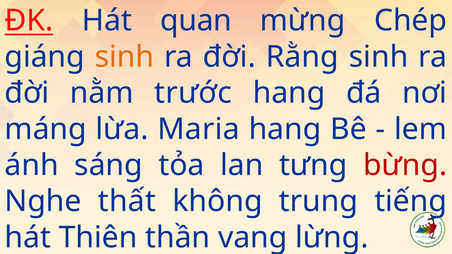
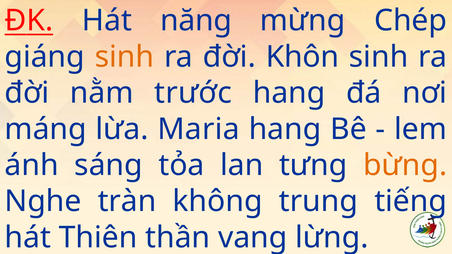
quan: quan -> năng (196, 21)
Rằng: Rằng -> Khôn (302, 57)
bừng colour: red -> orange (405, 165)
thất: thất -> tràn (127, 202)
